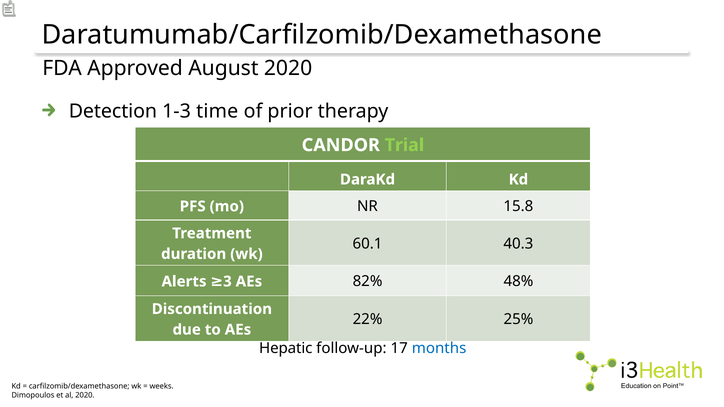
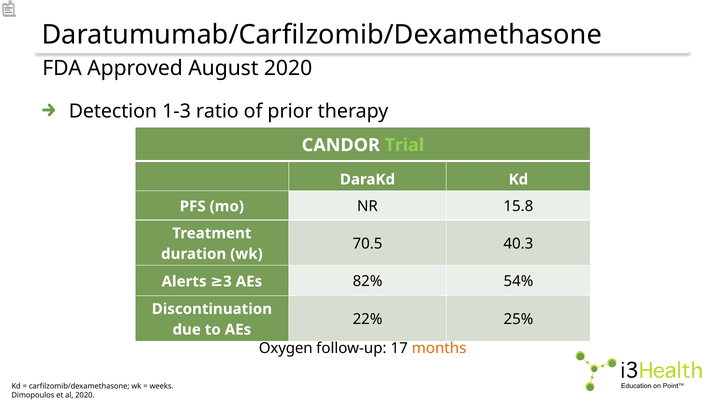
time: time -> ratio (217, 111)
60.1: 60.1 -> 70.5 (368, 244)
48%: 48% -> 54% (518, 282)
Hepatic: Hepatic -> Oxygen (286, 348)
months colour: blue -> orange (439, 348)
